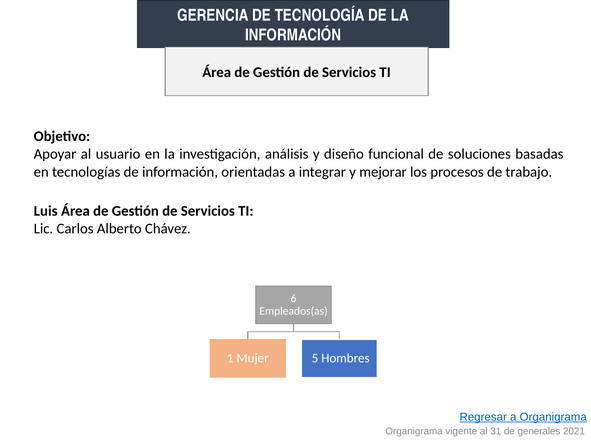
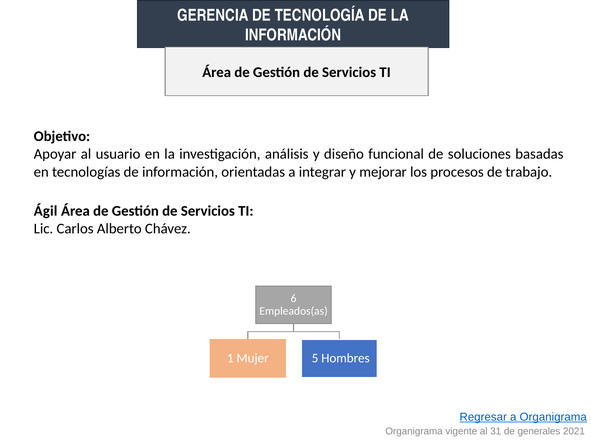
Luis: Luis -> Ágil (46, 211)
